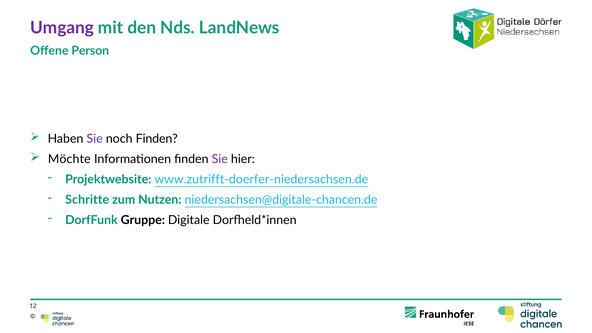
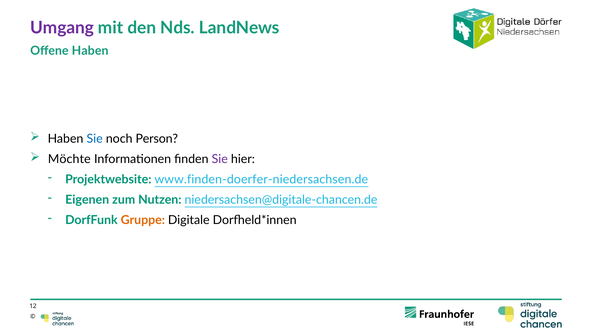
Offene Person: Person -> Haben (90, 51)
Sie colour: purple -> blue (95, 139)
noch Finden: Finden -> Person (157, 139)
www.zutrifft-doerfer-niedersachsen.de: www.zutrifft-doerfer-niedersachsen.de -> www.finden-doerfer-niedersachsen.de (261, 179)
Schritte: Schritte -> Eigenen (87, 200)
Gruppe colour: black -> orange (143, 220)
